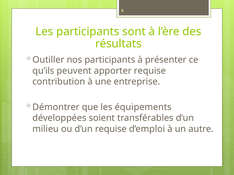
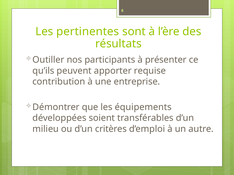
Les participants: participants -> pertinentes (88, 32)
d’un requise: requise -> critères (111, 129)
